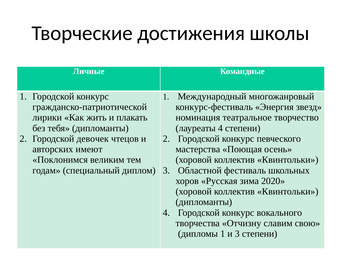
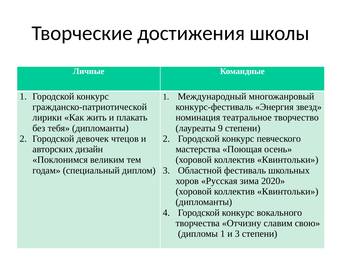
лауреаты 4: 4 -> 9 (220, 128)
имеют: имеют -> дизайн (89, 149)
